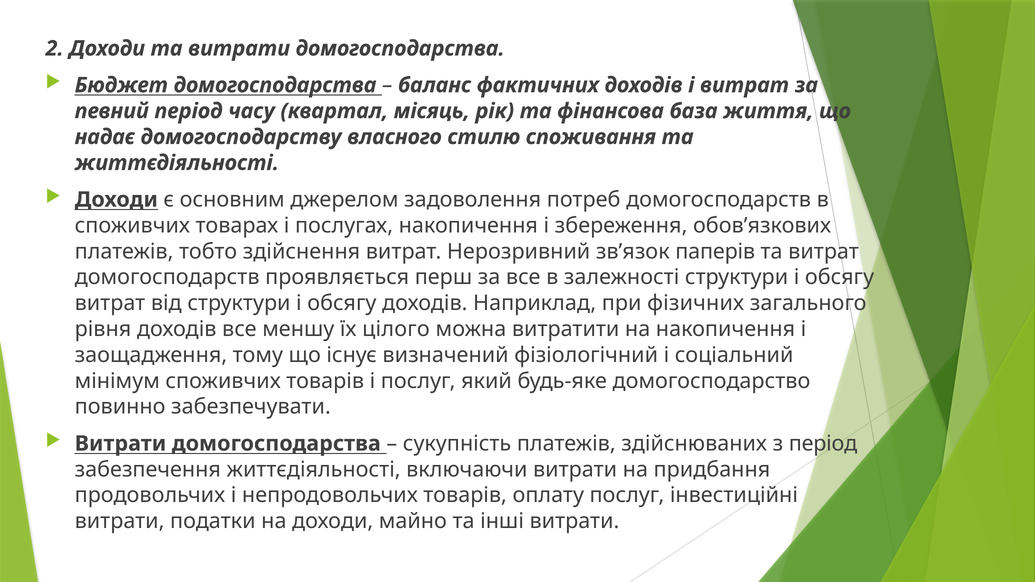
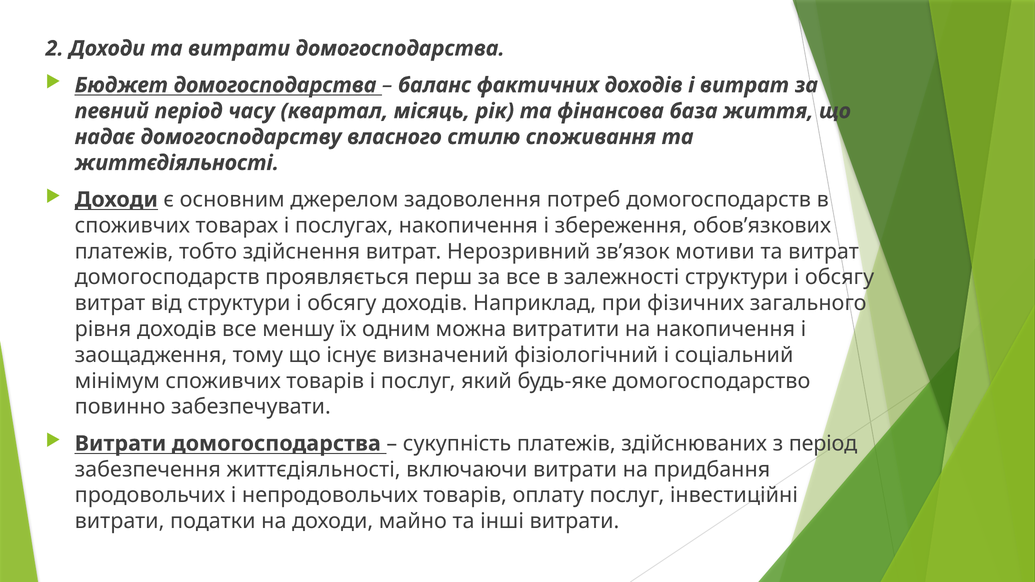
паперів: паперів -> мотиви (715, 251)
цілого: цілого -> одним (396, 329)
